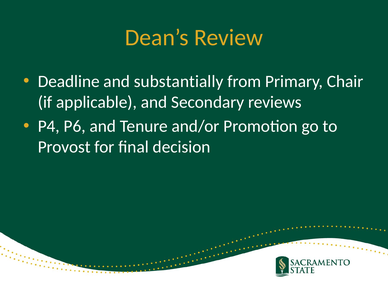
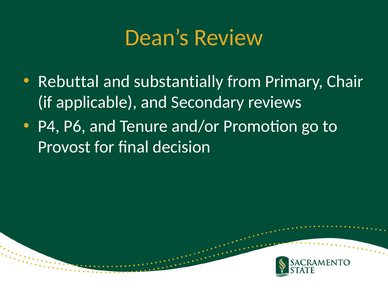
Deadline: Deadline -> Rebuttal (69, 81)
